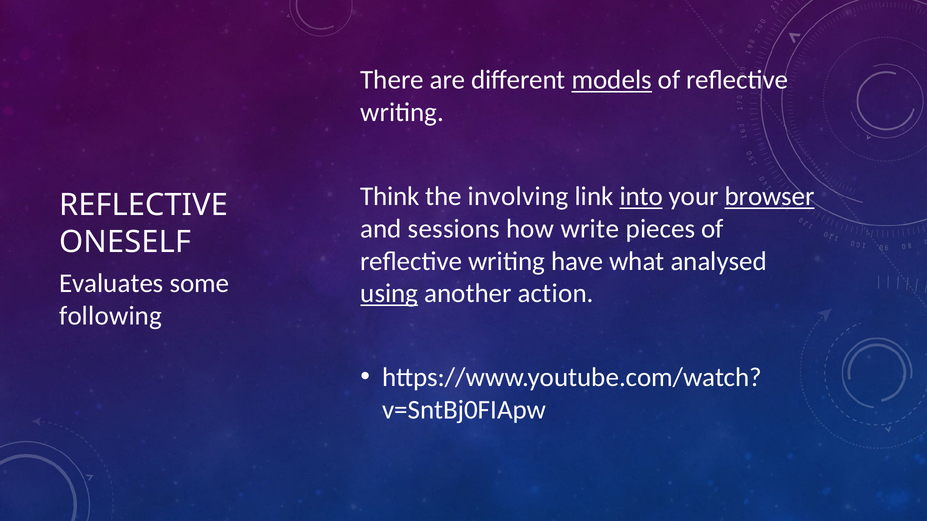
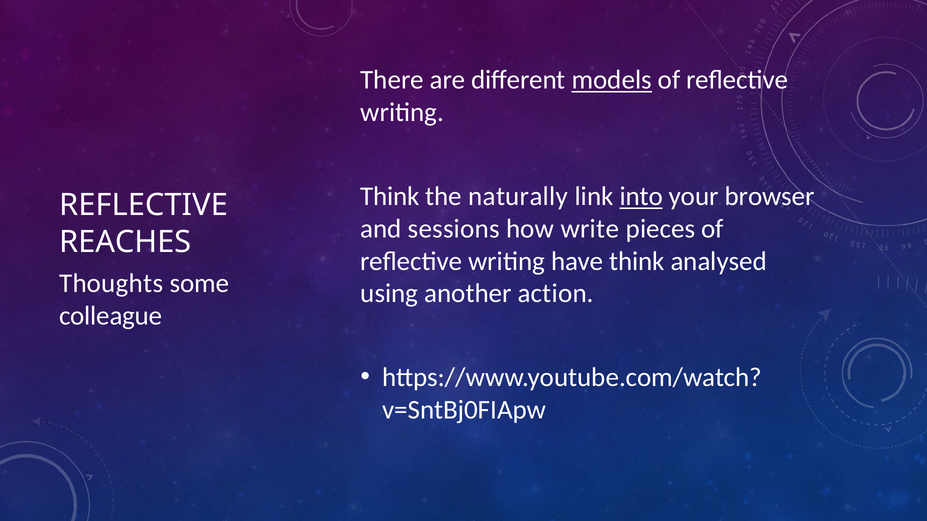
involving: involving -> naturally (518, 197)
browser underline: present -> none (770, 197)
ONESELF: ONESELF -> REACHES (125, 242)
have what: what -> think (637, 261)
Evaluates: Evaluates -> Thoughts (111, 284)
using underline: present -> none (389, 294)
following: following -> colleague (111, 316)
